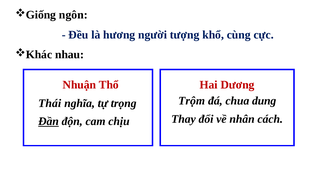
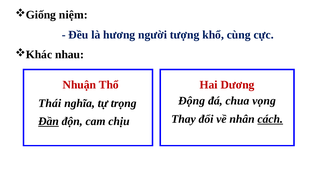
ngôn: ngôn -> niệm (73, 15)
Trộm: Trộm -> Động (192, 101)
dung: dung -> vọng (264, 101)
cách underline: none -> present (270, 119)
